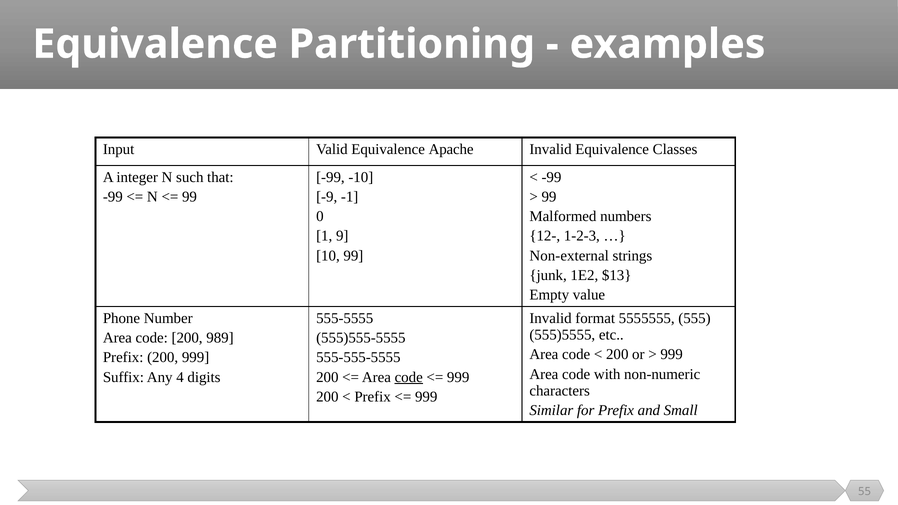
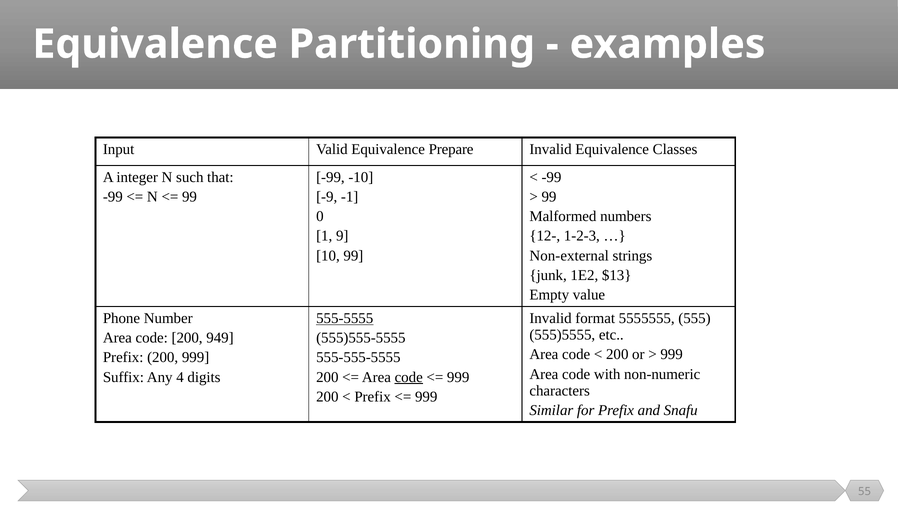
Apache: Apache -> Prepare (451, 149)
555-5555 underline: none -> present (345, 318)
989: 989 -> 949 (220, 338)
Small: Small -> Snafu (681, 410)
